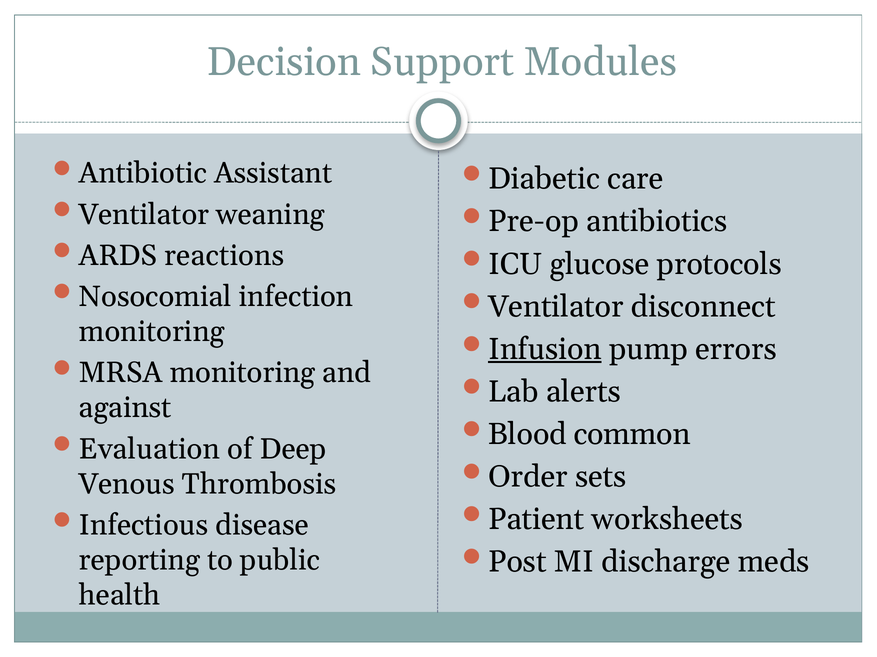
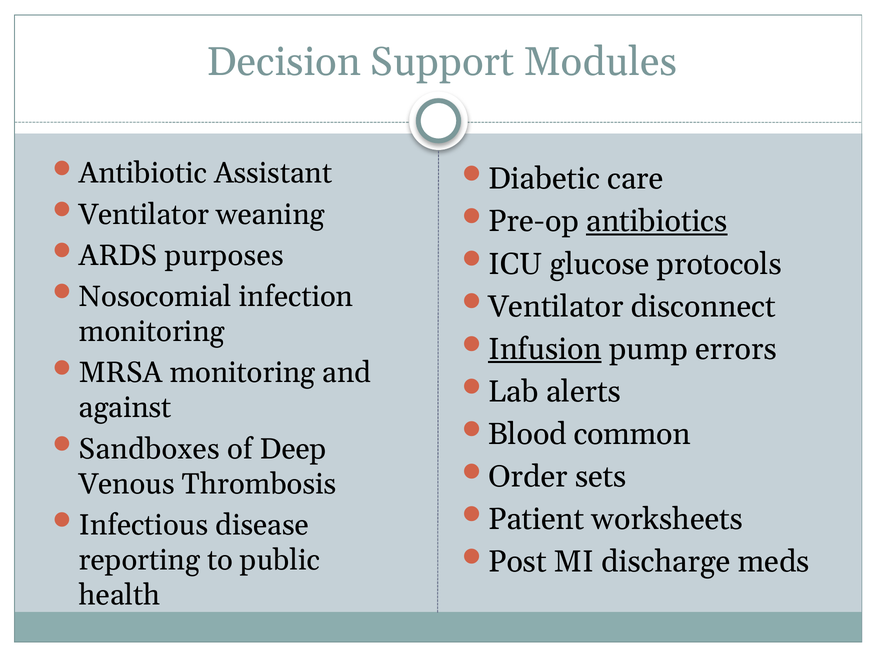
antibiotics underline: none -> present (657, 222)
reactions: reactions -> purposes (224, 256)
Evaluation: Evaluation -> Sandboxes (149, 449)
